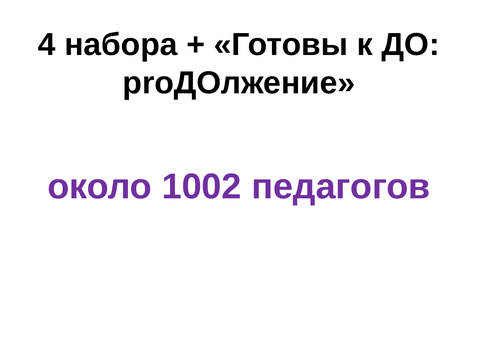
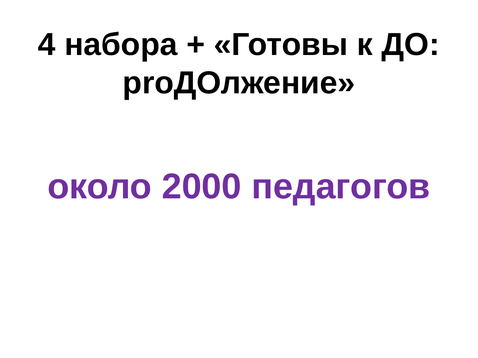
1002: 1002 -> 2000 (202, 187)
